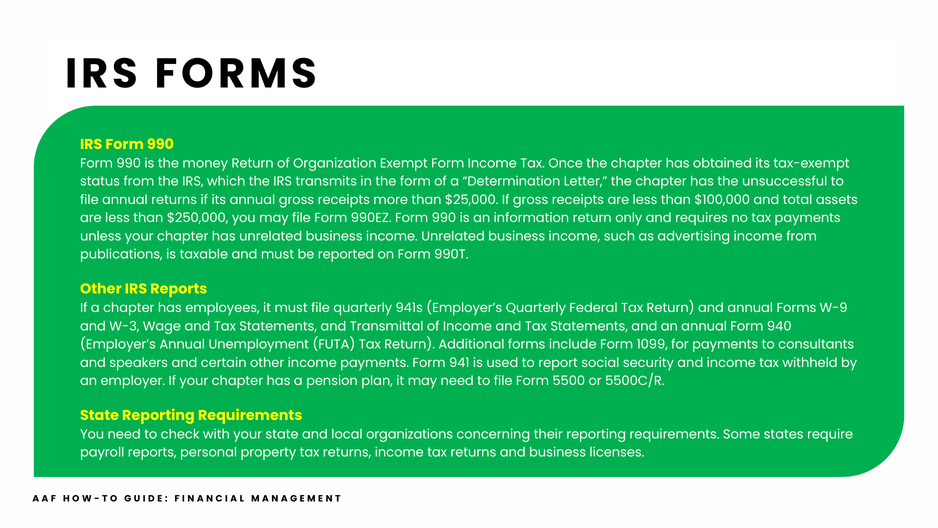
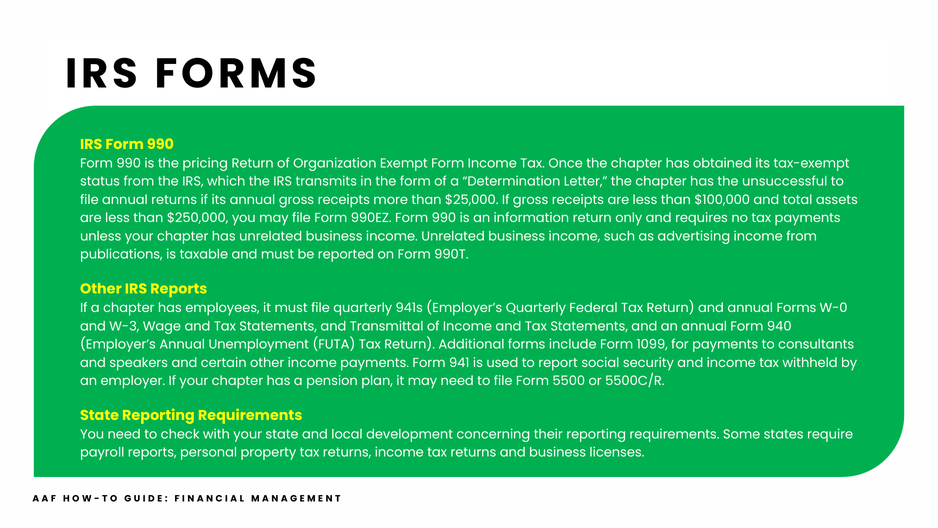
money: money -> pricing (205, 163)
W-9: W-9 -> W-0 (834, 308)
organizations: organizations -> development (410, 434)
